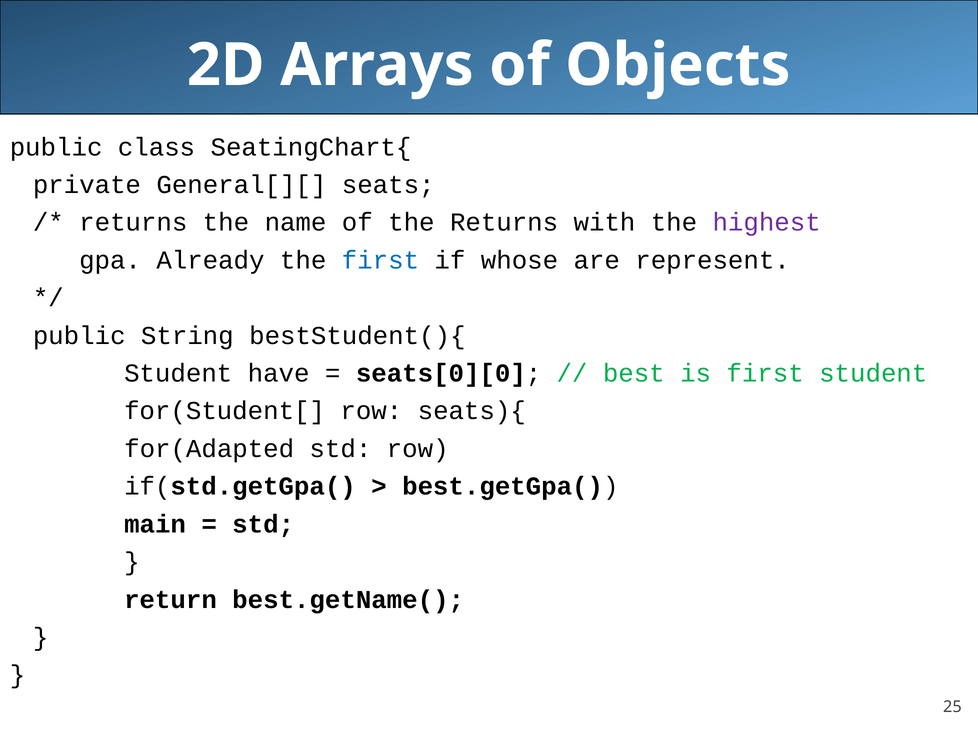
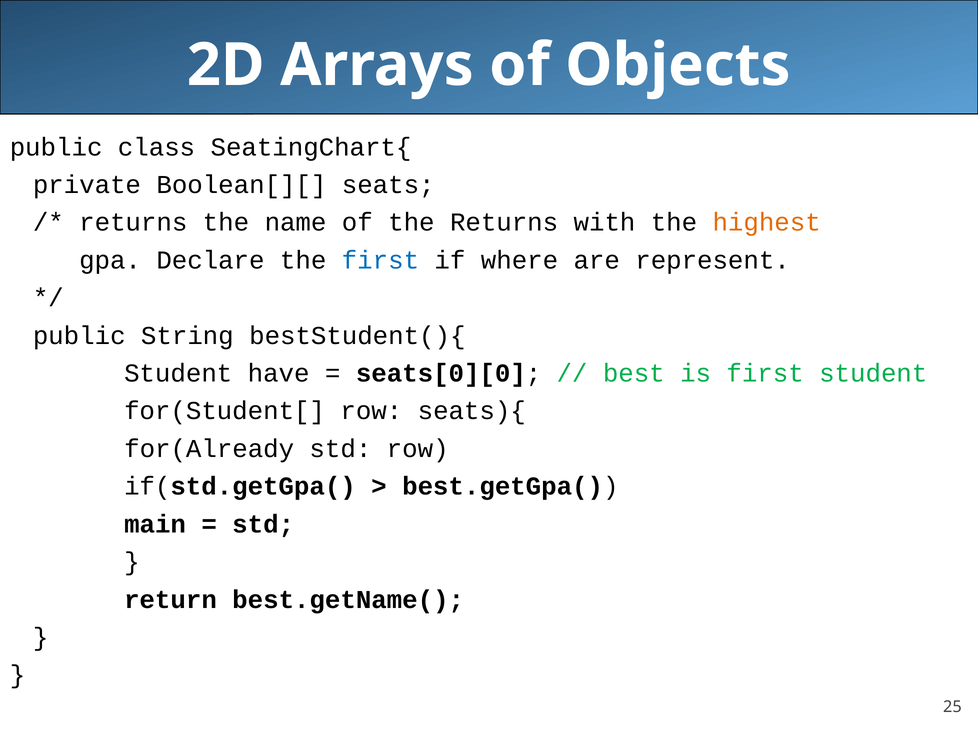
General[][: General[][ -> Boolean[][ (241, 185)
highest colour: purple -> orange (767, 223)
Already: Already -> Declare (210, 260)
whose: whose -> where (520, 260)
for(Adapted: for(Adapted -> for(Already (209, 449)
